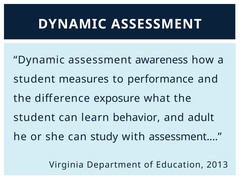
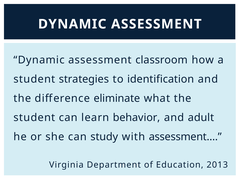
awareness: awareness -> classroom (162, 60)
measures: measures -> strategies (84, 79)
performance: performance -> identification (161, 79)
exposure: exposure -> eliminate (117, 98)
